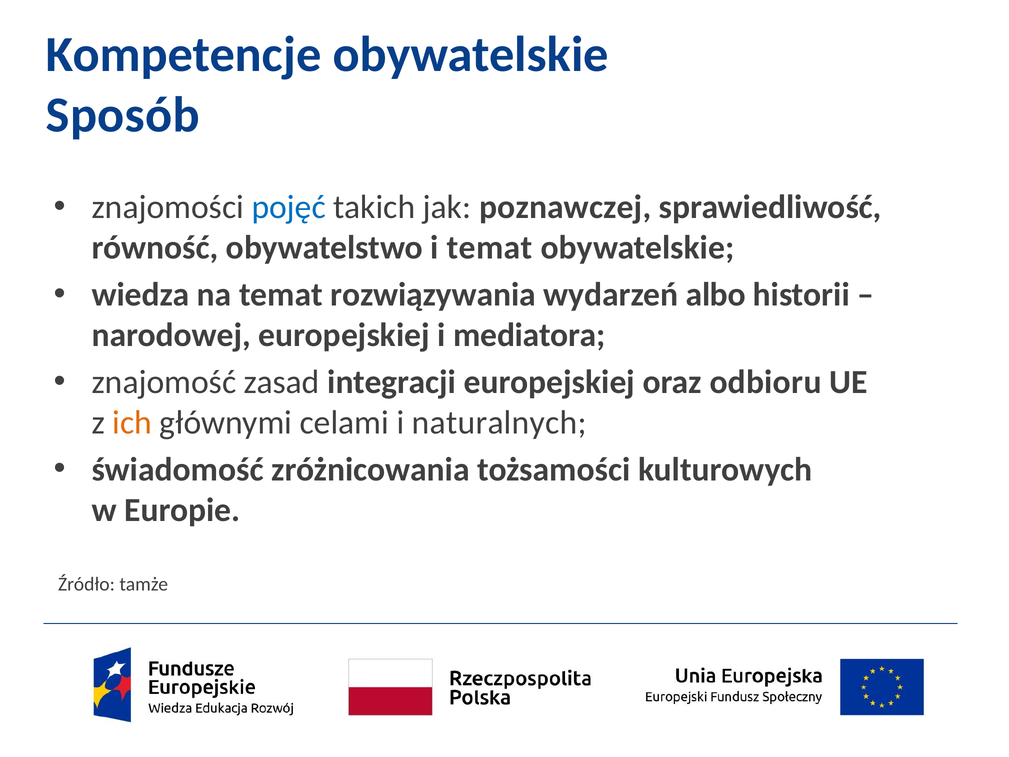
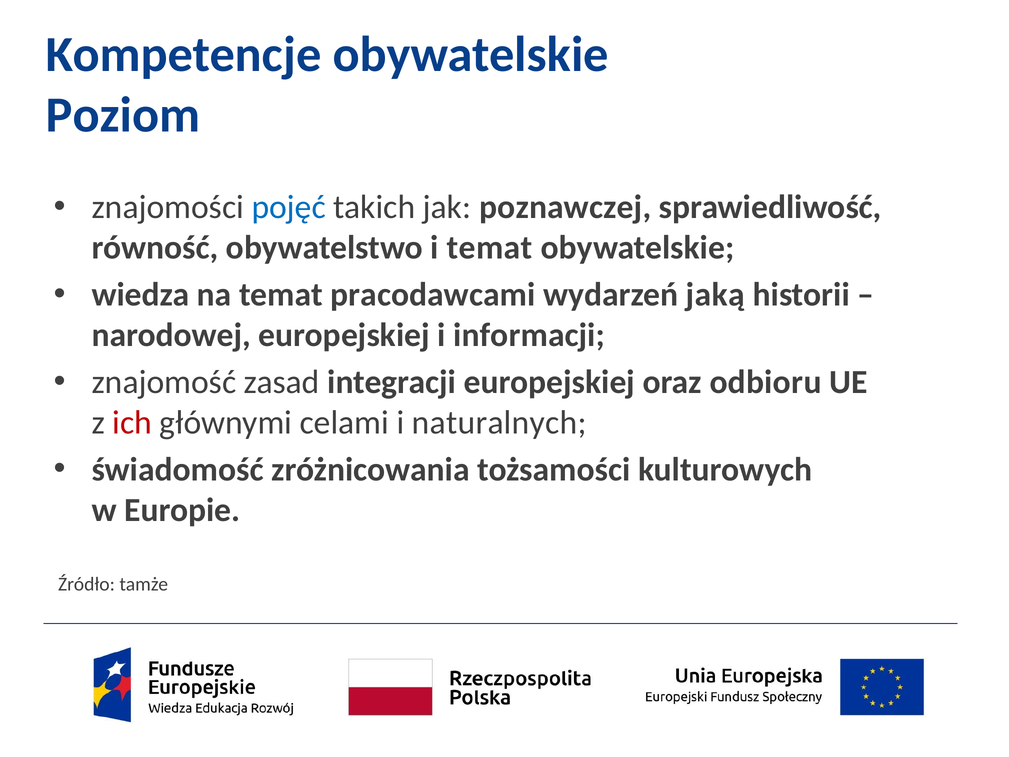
Sposób: Sposób -> Poziom (123, 115)
rozwiązywania: rozwiązywania -> pracodawcami (433, 295)
albo: albo -> jaką (715, 295)
mediatora: mediatora -> informacji (529, 335)
ich colour: orange -> red (132, 423)
